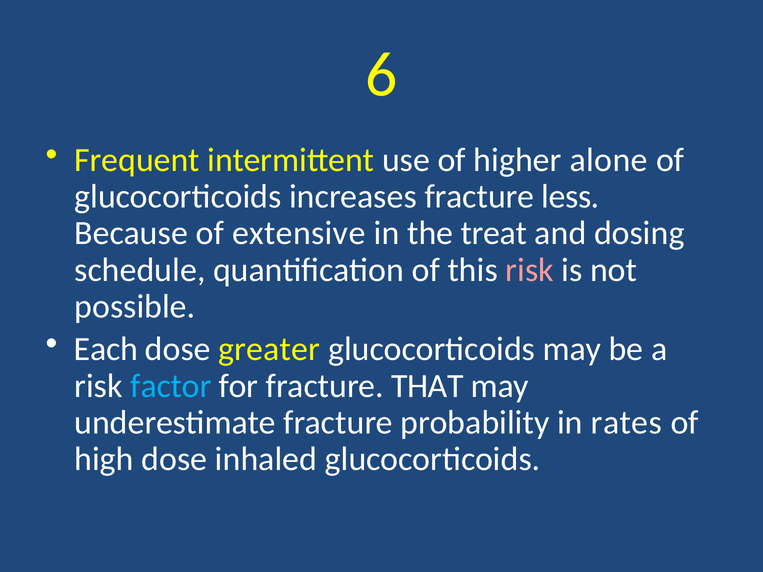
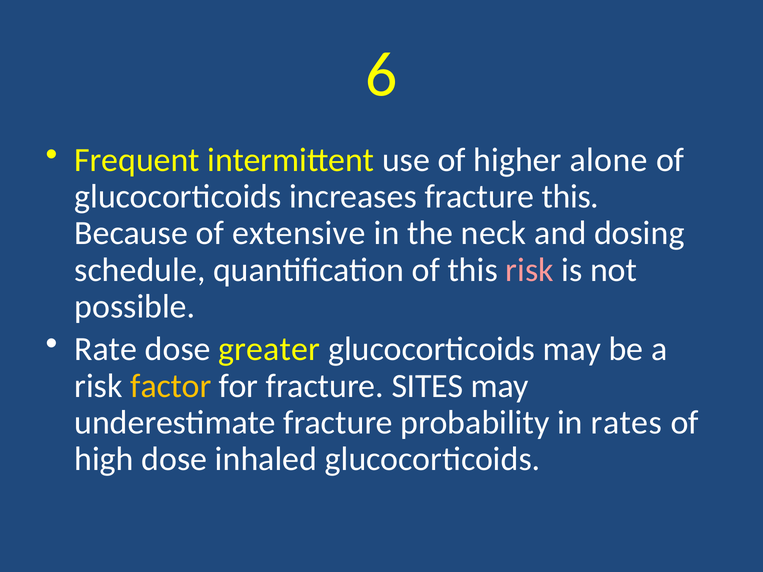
fracture less: less -> this (570, 197)
treat: treat -> neck (494, 233)
Each: Each -> Rate (106, 349)
factor colour: light blue -> yellow (171, 386)
THAT: THAT -> SITES (427, 386)
